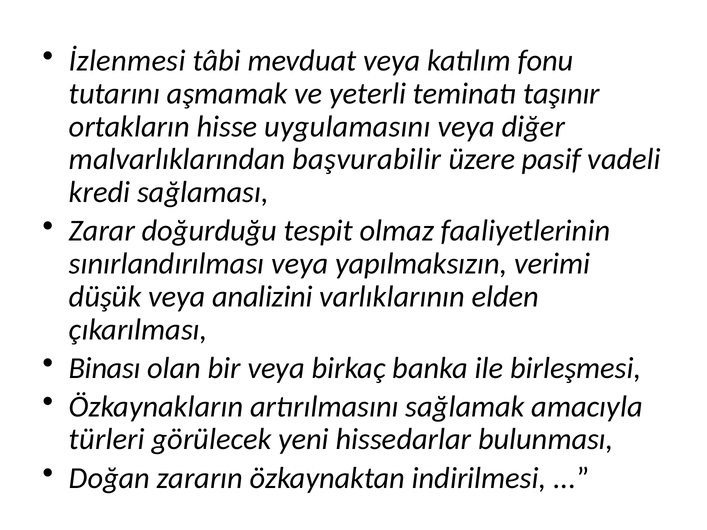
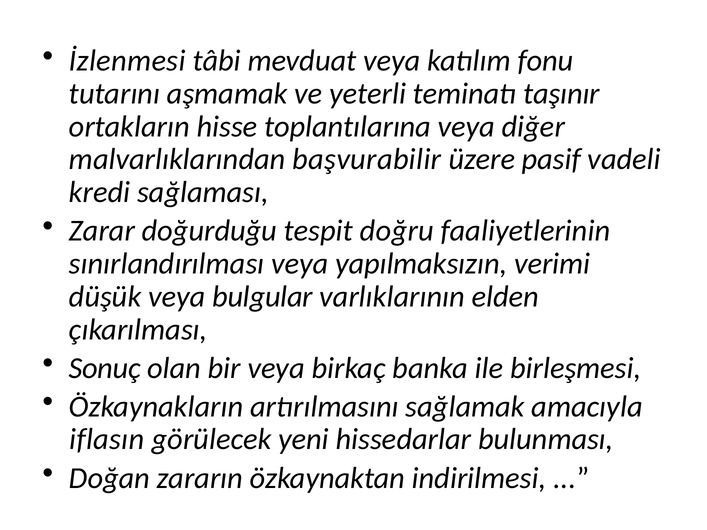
uygulamasını: uygulamasını -> toplantılarına (348, 127)
olmaz: olmaz -> doğru (397, 231)
analizini: analizini -> bulgular (263, 297)
Binası: Binası -> Sonuç (105, 368)
türleri: türleri -> iflasın (107, 440)
